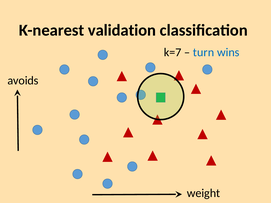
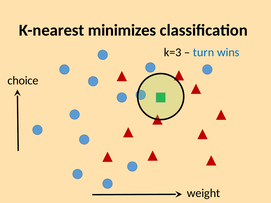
validation: validation -> minimizes (122, 30)
k=7: k=7 -> k=3 (173, 52)
avoids: avoids -> choice (23, 81)
